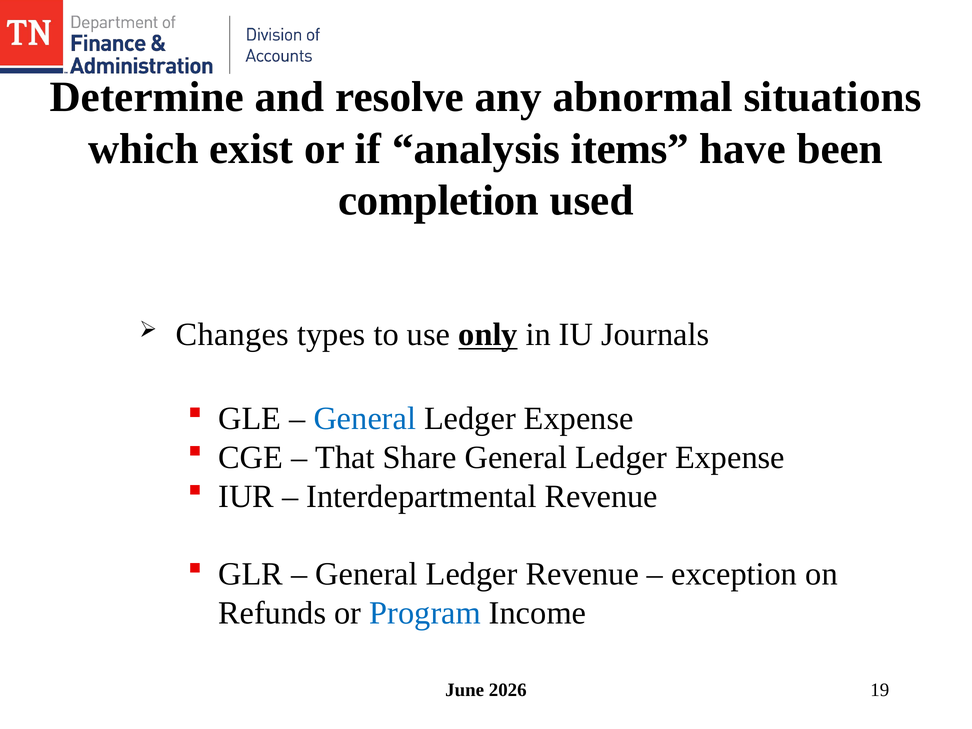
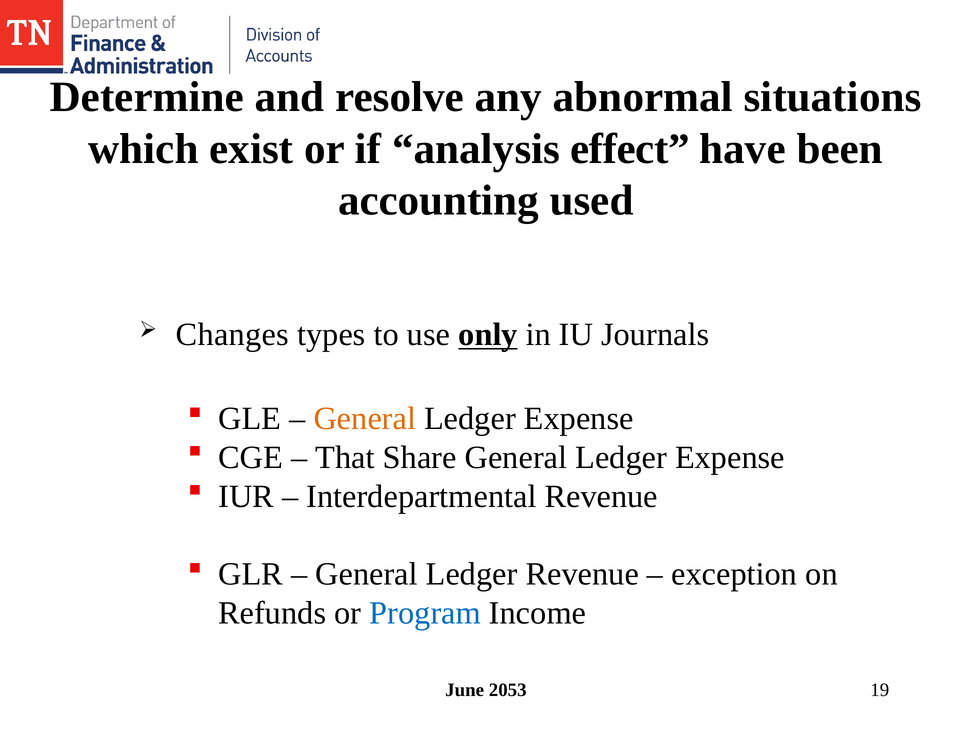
items: items -> effect (630, 149)
completion: completion -> accounting (438, 201)
General colour: blue -> orange (365, 419)
2026: 2026 -> 2053 (508, 690)
